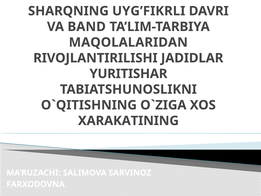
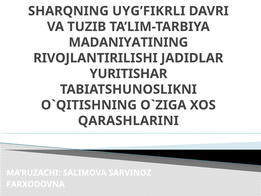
BAND: BAND -> TUZIB (87, 27)
MAQOLALARIDAN: MAQOLALARIDAN -> MADANIYATINING (128, 42)
XARAKATINING: XARAKATINING -> QARASHLARINI (128, 121)
